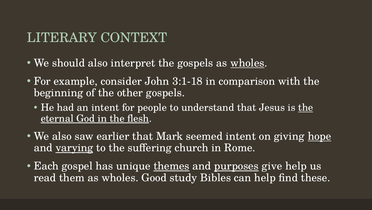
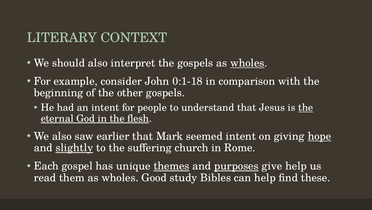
3:1-18: 3:1-18 -> 0:1-18 (188, 81)
varying: varying -> slightly (74, 147)
